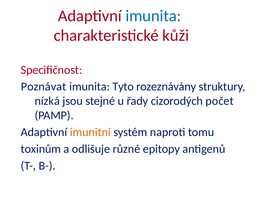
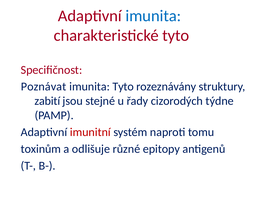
charakteristické kůži: kůži -> tyto (176, 36)
nízká: nízká -> zabití (47, 101)
počet: počet -> týdne (220, 101)
imunitní colour: orange -> red (90, 133)
